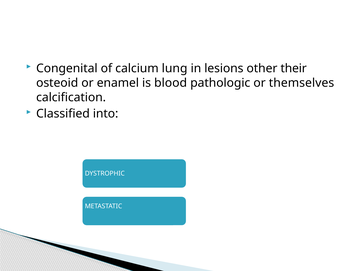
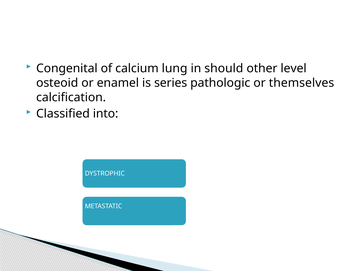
lesions: lesions -> should (224, 69)
their: their -> level (294, 69)
blood: blood -> series (171, 83)
